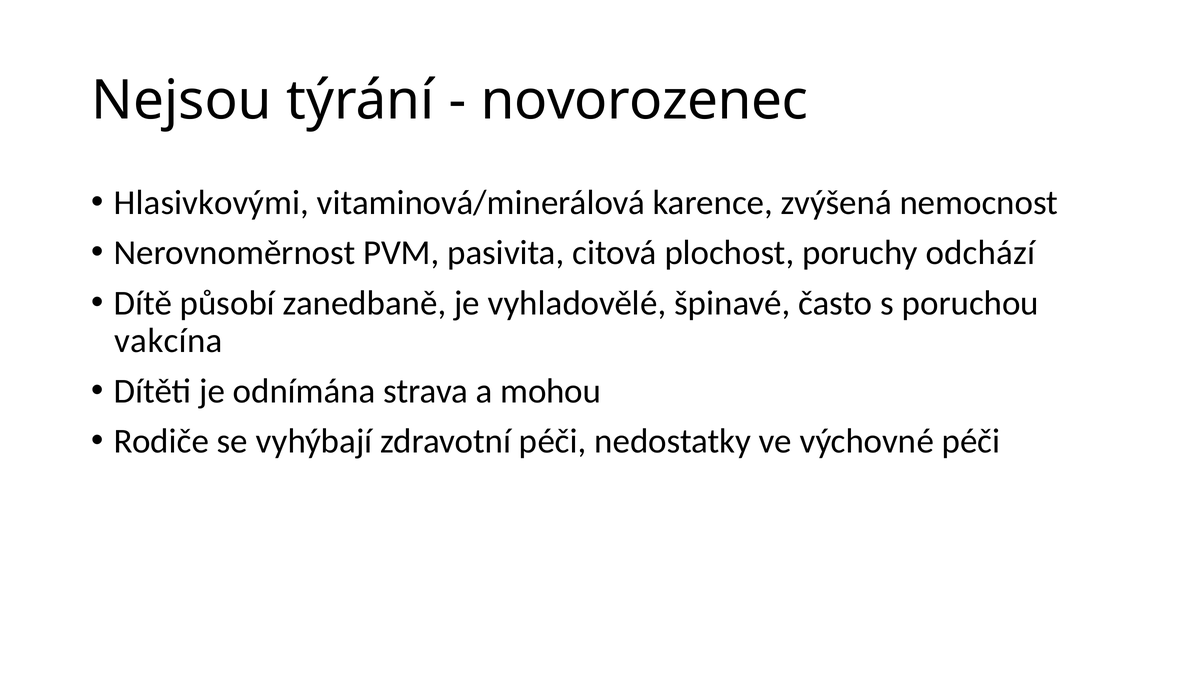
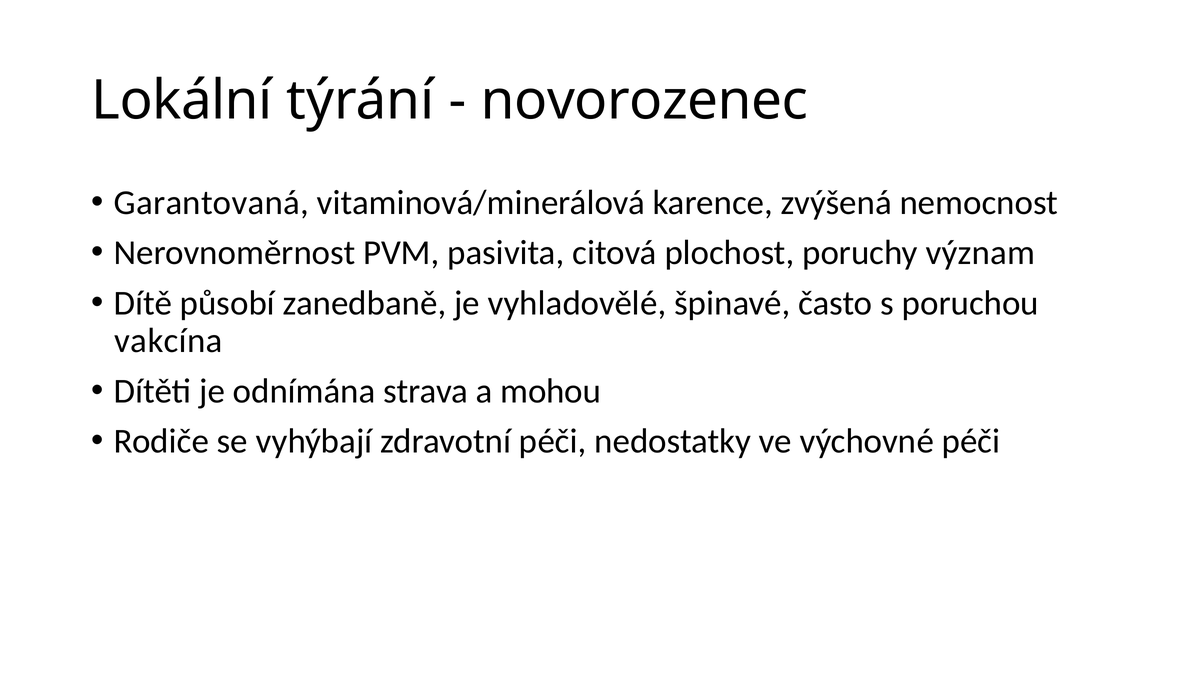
Nejsou: Nejsou -> Lokální (182, 101)
Hlasivkovými: Hlasivkovými -> Garantovaná (211, 203)
odchází: odchází -> význam (980, 253)
